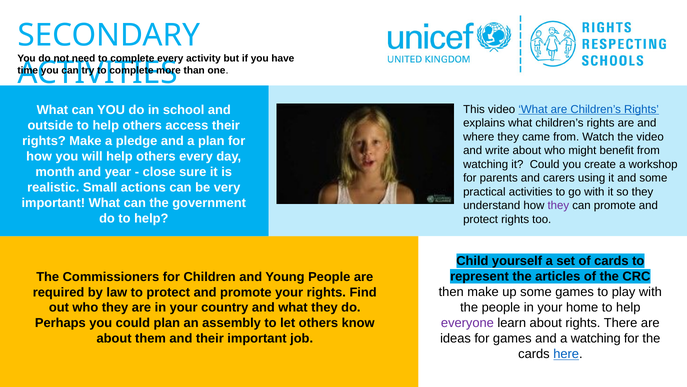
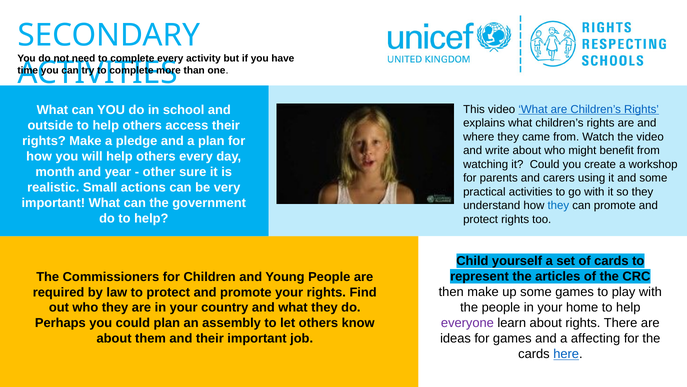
close: close -> other (159, 172)
they colour: purple -> blue (558, 205)
a watching: watching -> affecting (596, 338)
